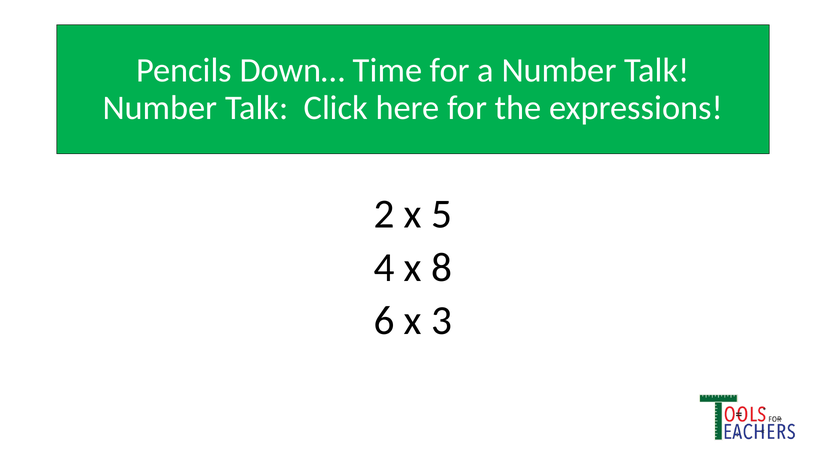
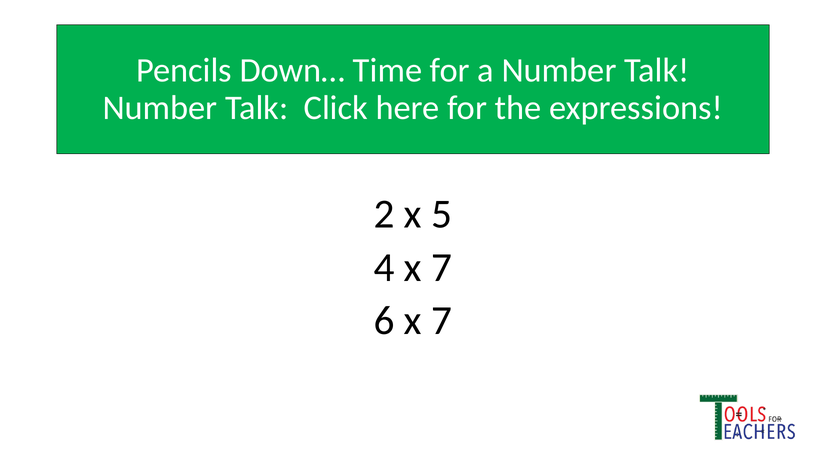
4 x 8: 8 -> 7 (442, 267)
6 x 3: 3 -> 7 (442, 320)
